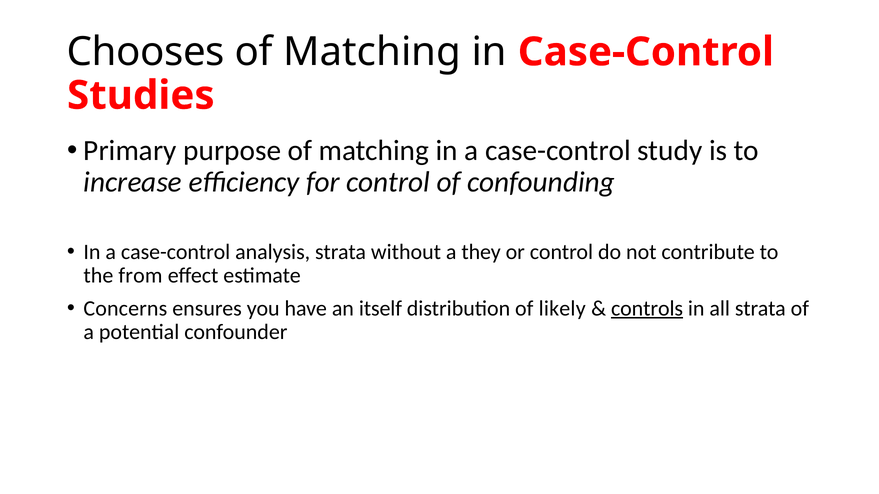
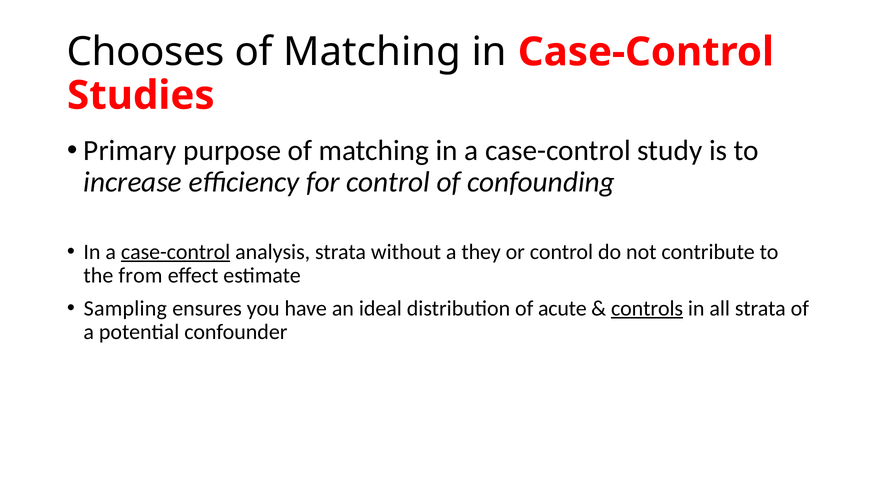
case-control underline: none -> present (176, 252)
Concerns: Concerns -> Sampling (125, 309)
itself: itself -> ideal (380, 309)
likely: likely -> acute (562, 309)
